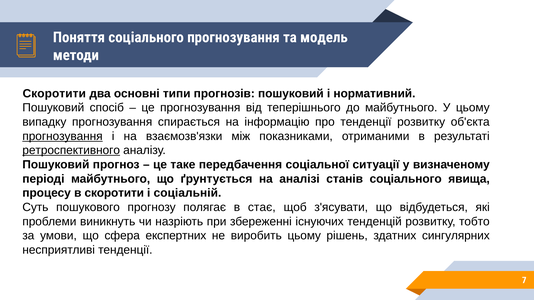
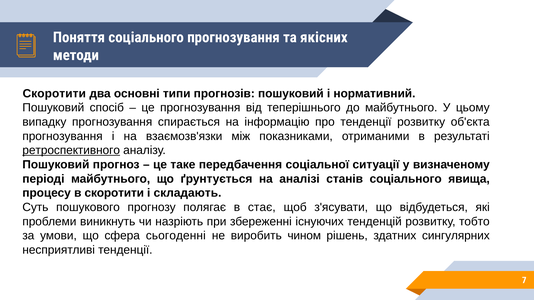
модель: модель -> якісних (324, 37)
прогнозування underline: present -> none (63, 136)
соціальній: соціальній -> складають (188, 193)
експертних: експертних -> сьогоденні (176, 236)
виробить цьому: цьому -> чином (304, 236)
